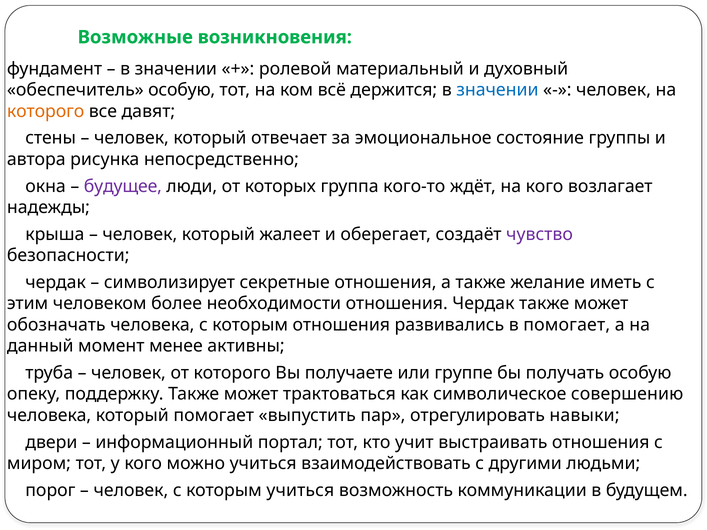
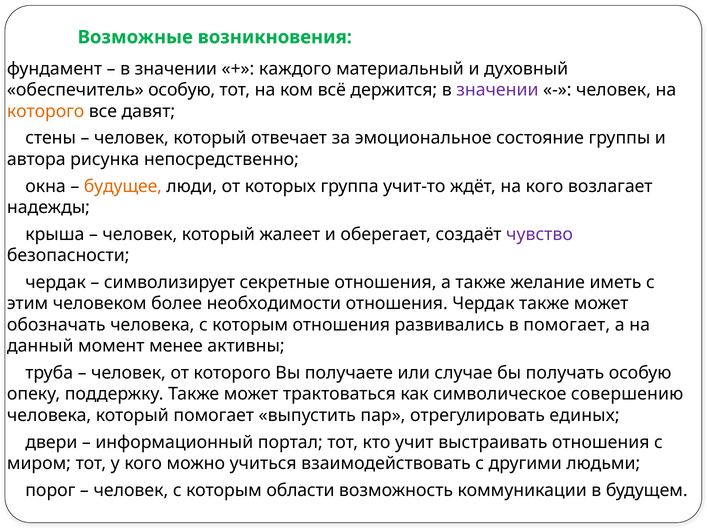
ролевой: ролевой -> каждого (295, 69)
значении colour: blue -> purple (497, 90)
будущее colour: purple -> orange (123, 186)
кого-то: кого-то -> учит-то (414, 186)
группе: группе -> случае (464, 373)
навыки: навыки -> единых (585, 416)
которым учиться: учиться -> области (300, 491)
